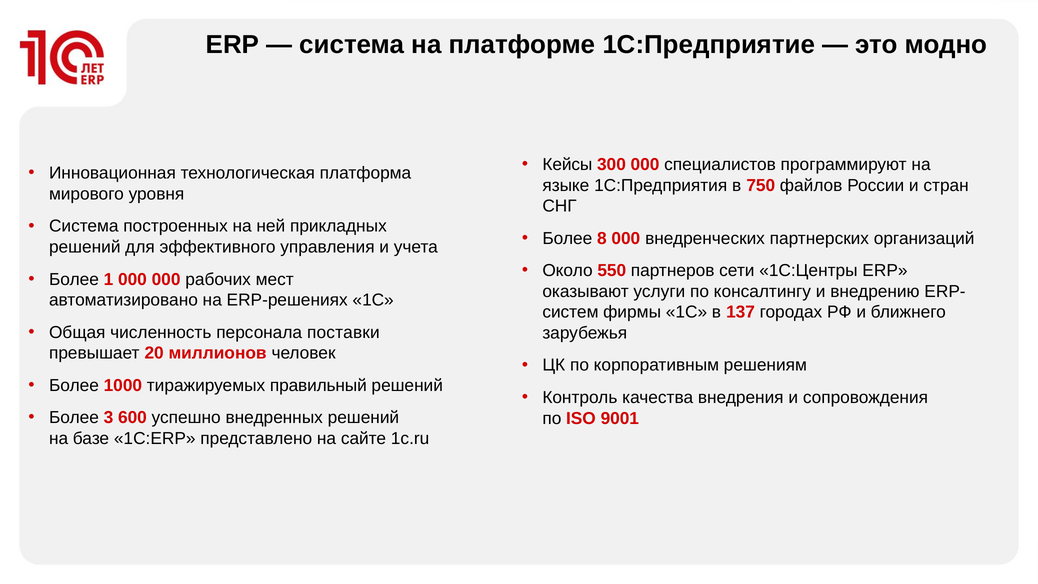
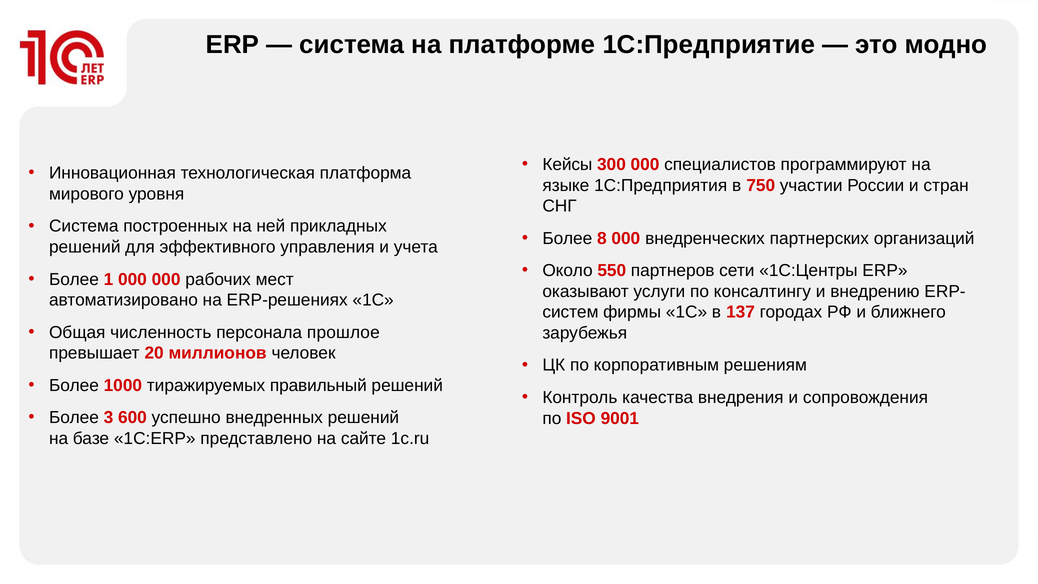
файлов: файлов -> участии (811, 185)
поставки: поставки -> прошлое (343, 332)
